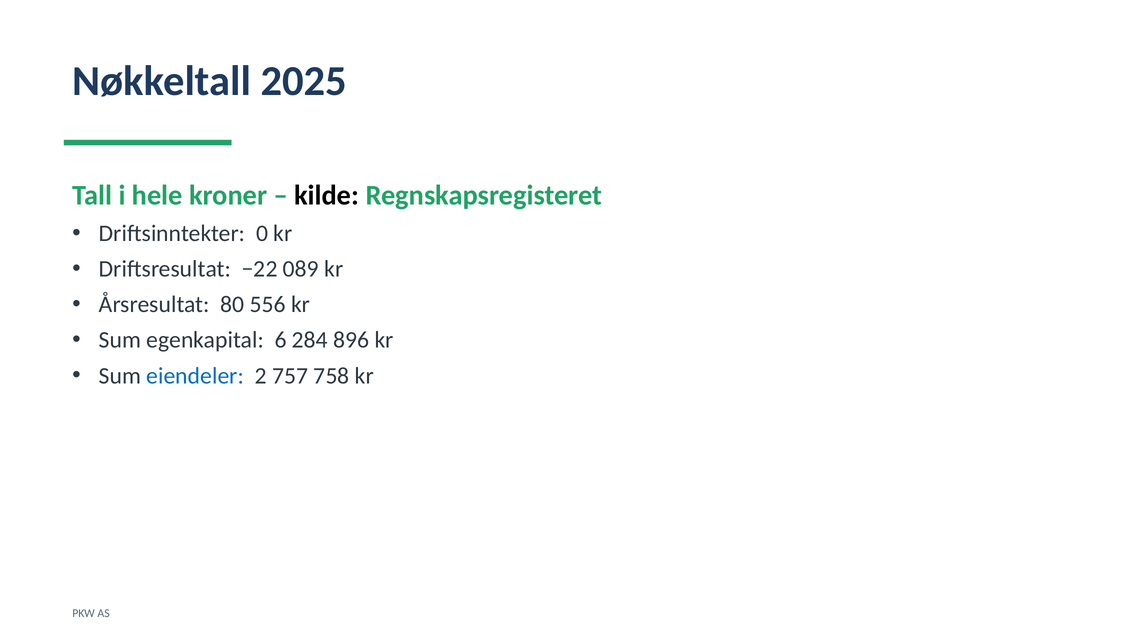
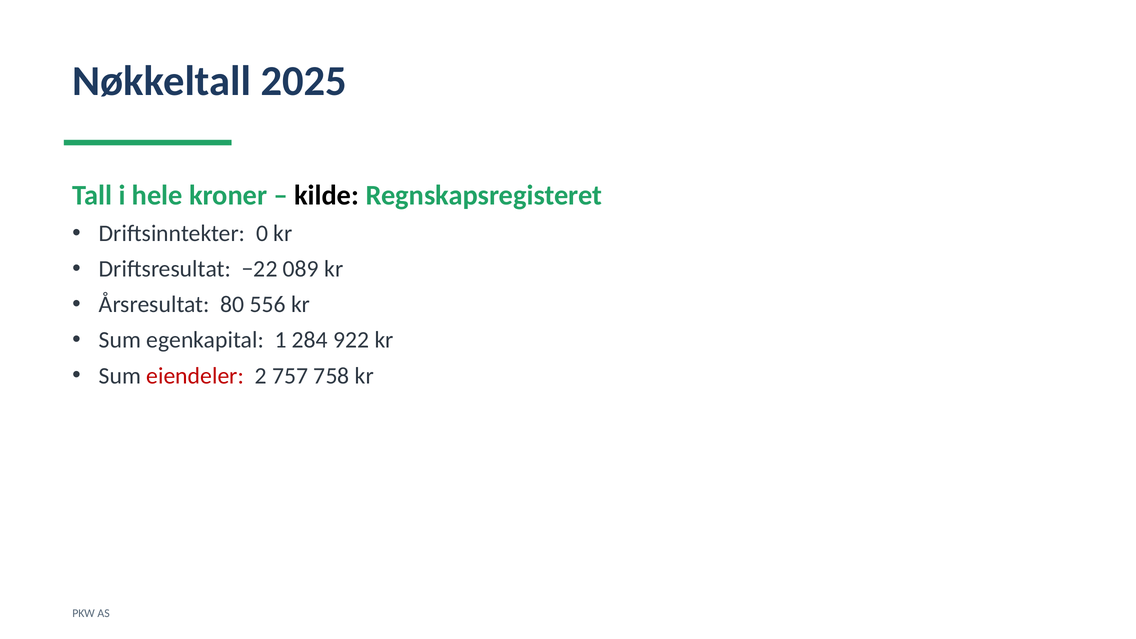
6: 6 -> 1 (281, 340)
896: 896 -> 922 (351, 340)
eiendeler colour: blue -> red (195, 376)
